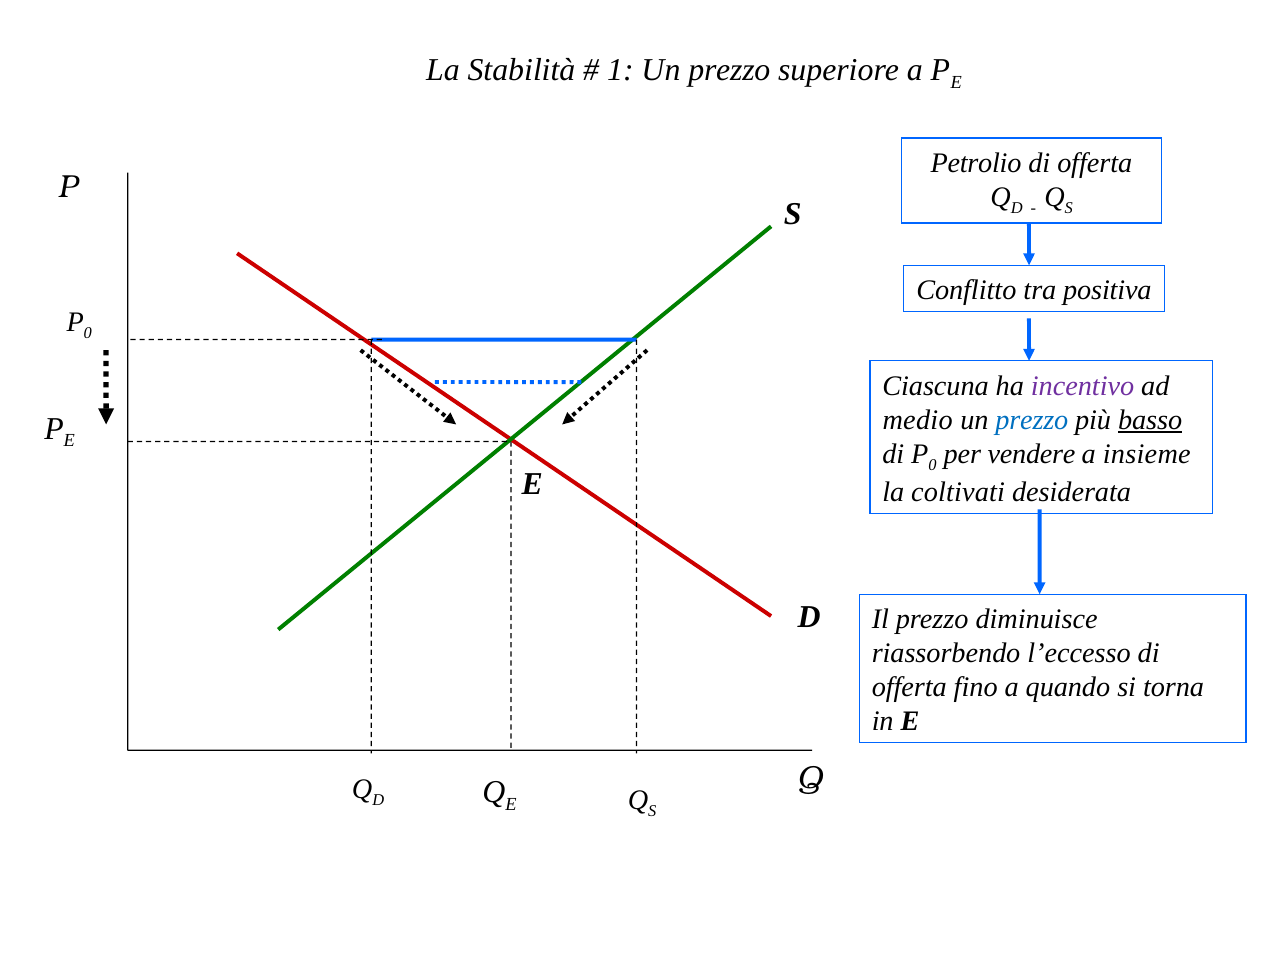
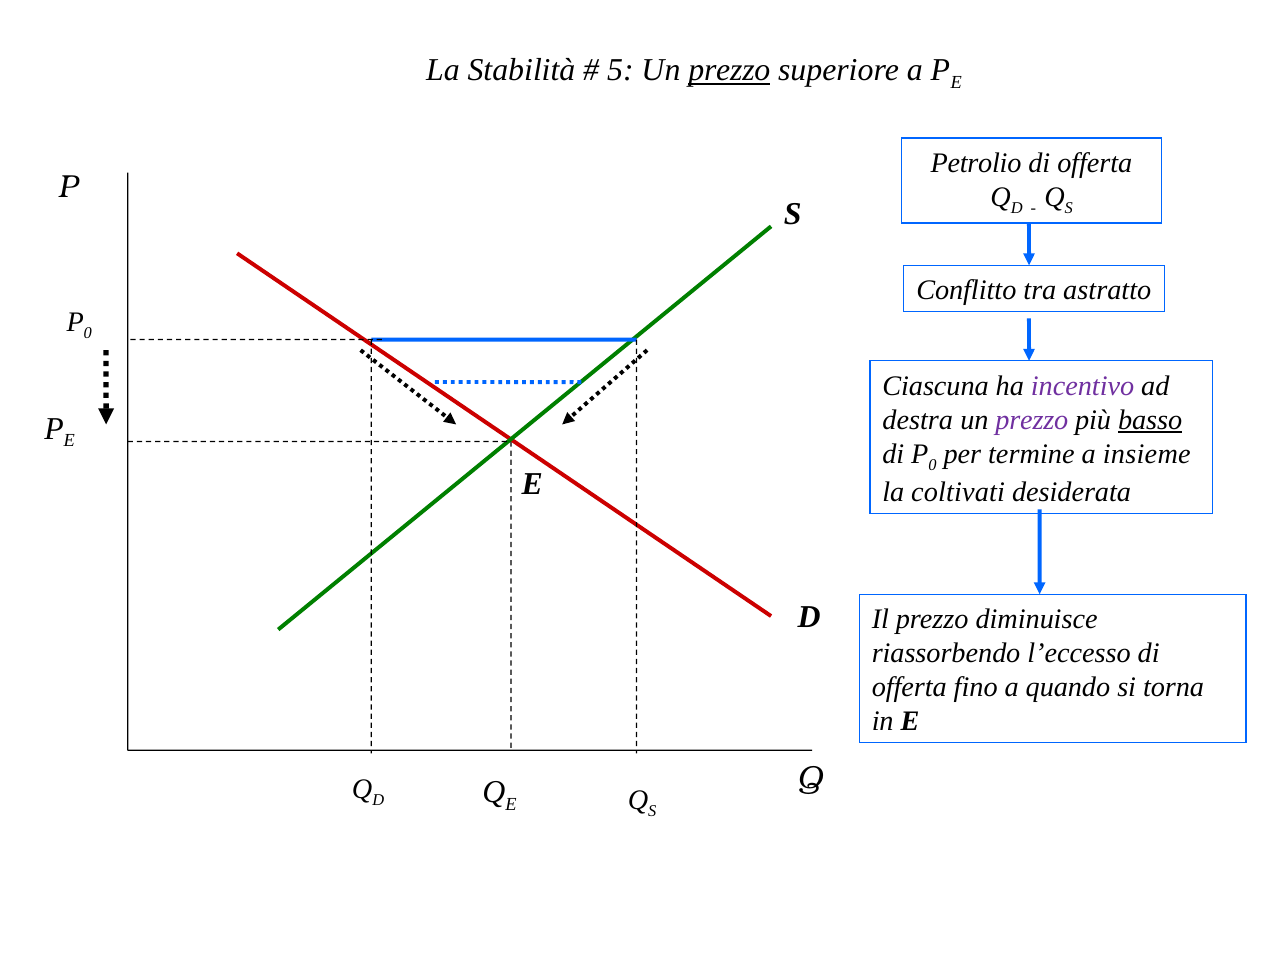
1: 1 -> 5 (620, 70)
prezzo underline: none -> present (729, 70)
positiva: positiva -> astratto (1107, 290)
medio: medio -> destra (918, 420)
prezzo colour: blue -> purple (1032, 420)
vendere: vendere -> termine (1031, 454)
